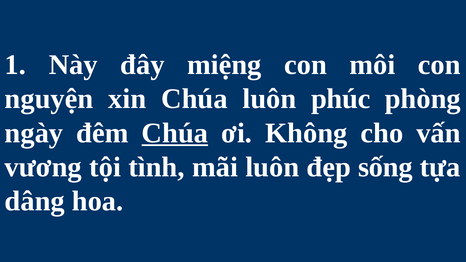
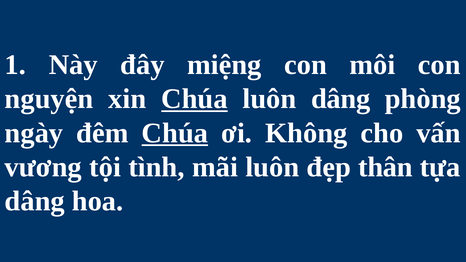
Chúa underline: none -> present (194, 99)
luôn phúc: phúc -> dâng (341, 99)
sống: sống -> thân (385, 167)
